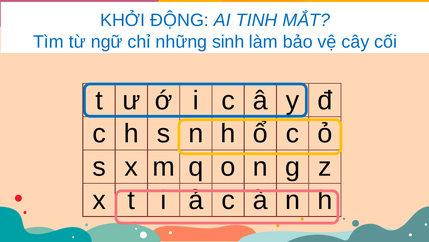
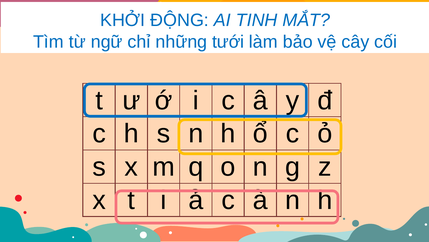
sinh: sinh -> tưới (228, 42)
